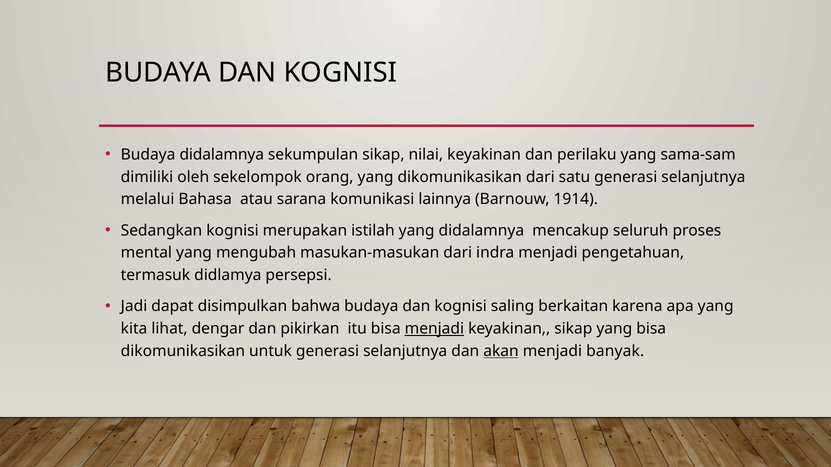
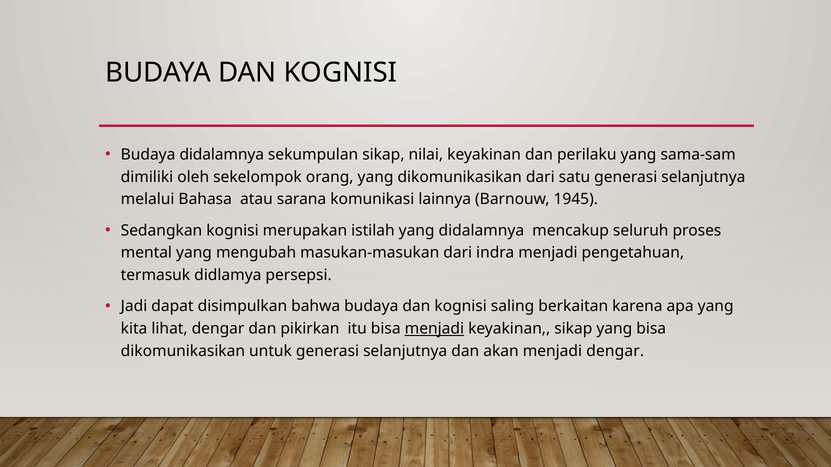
1914: 1914 -> 1945 (576, 200)
akan underline: present -> none (501, 351)
menjadi banyak: banyak -> dengar (615, 351)
